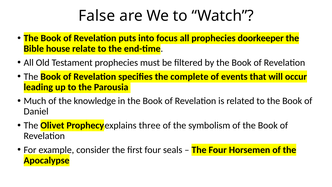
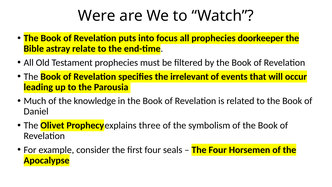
False: False -> Were (97, 16)
house: house -> astray (58, 49)
complete: complete -> irrelevant (189, 77)
